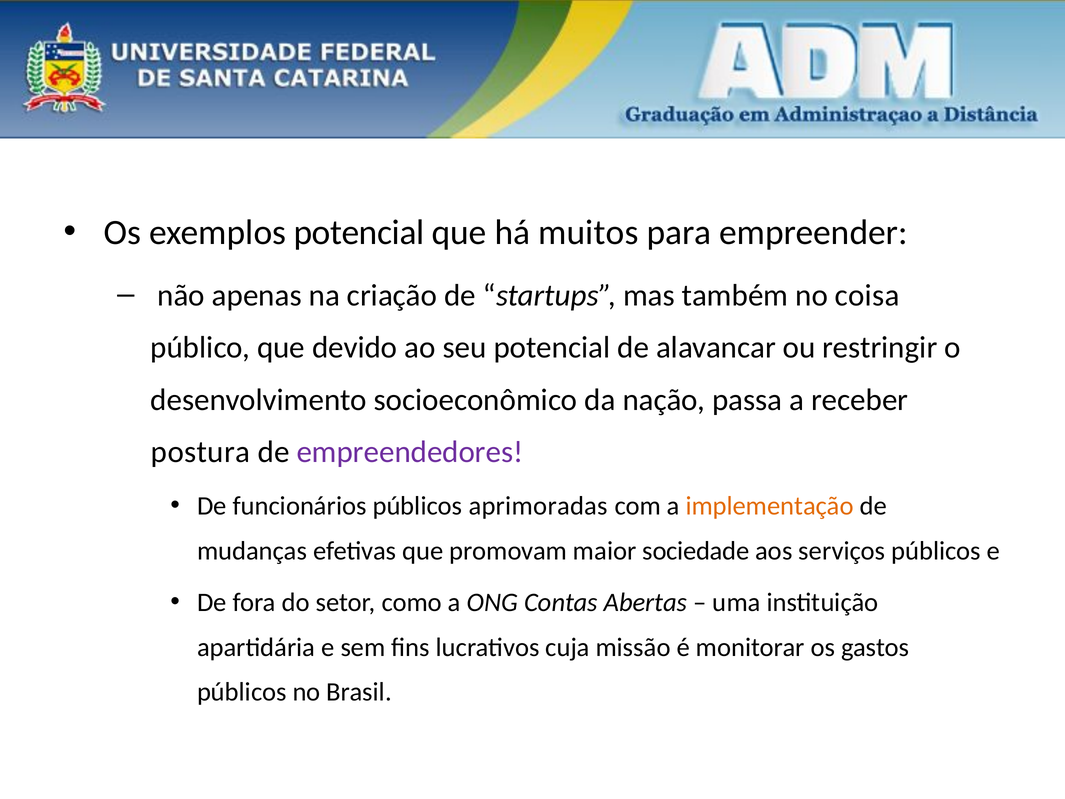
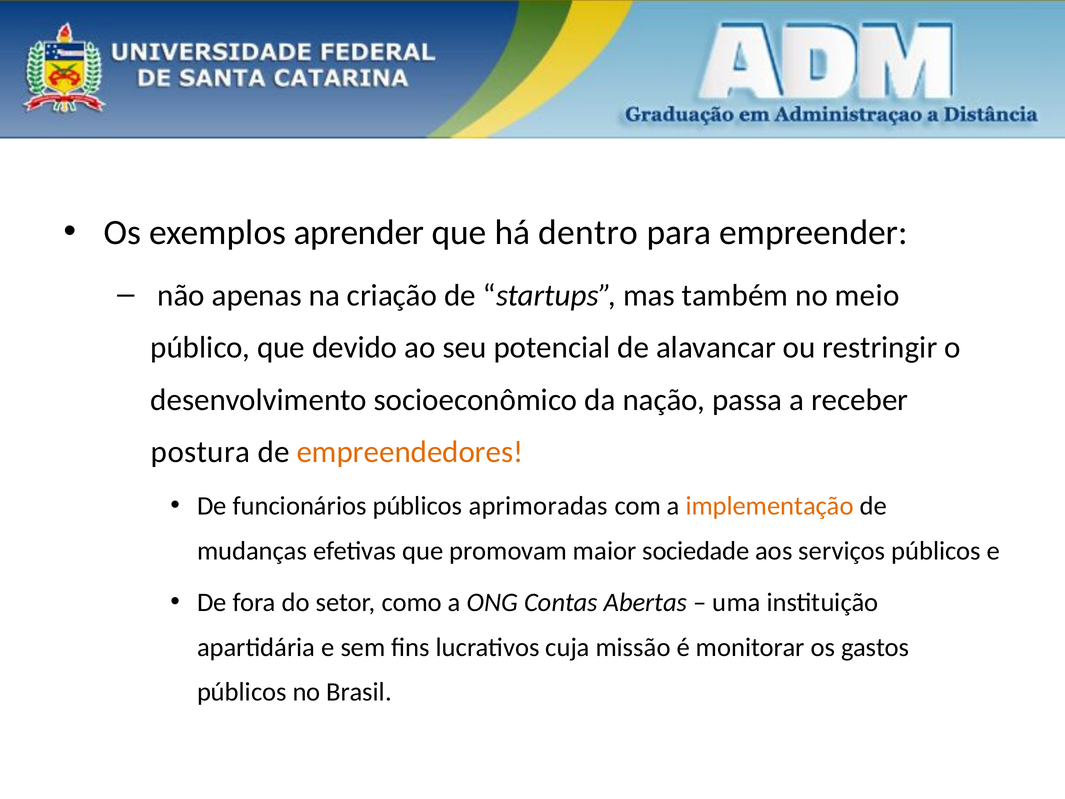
exemplos potencial: potencial -> aprender (359, 233)
muitos: muitos -> dentro (588, 233)
coisa: coisa -> meio (867, 295)
empreendedores colour: purple -> orange (410, 452)
